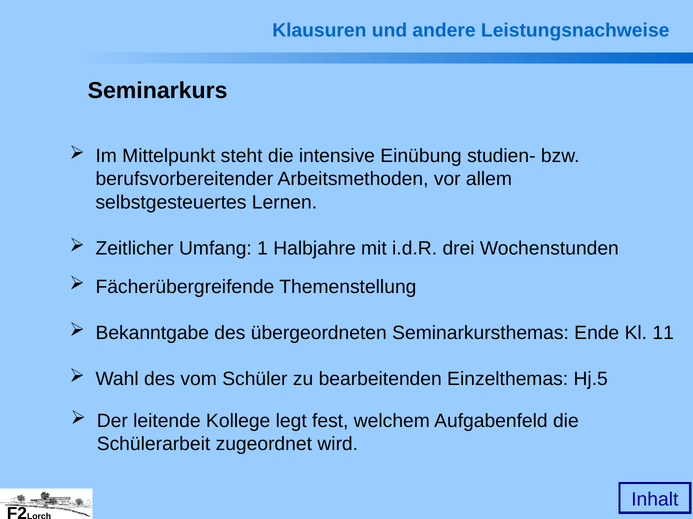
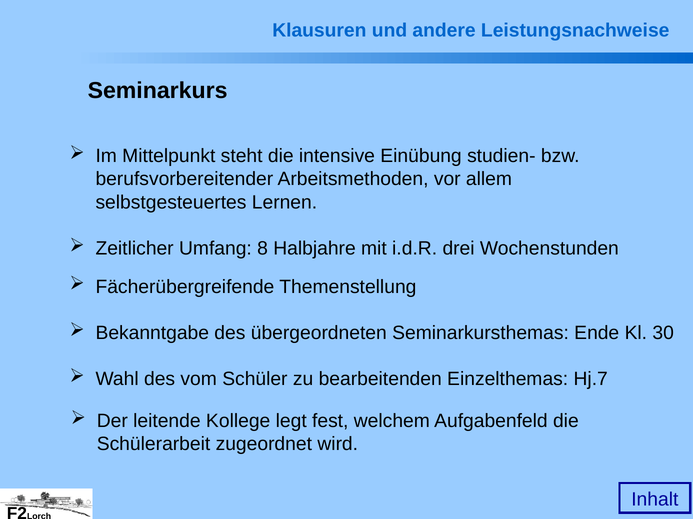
1: 1 -> 8 (263, 249)
11: 11 -> 30 (663, 333)
Hj.5: Hj.5 -> Hj.7 (591, 380)
